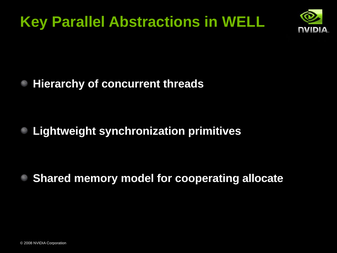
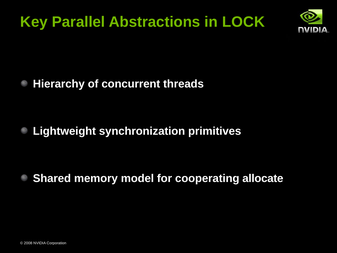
WELL: WELL -> LOCK (243, 22)
